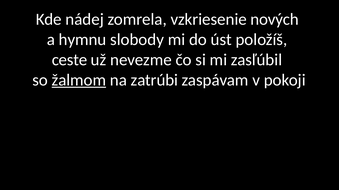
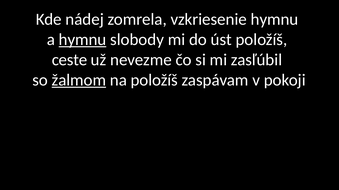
vzkriesenie nových: nových -> hymnu (275, 19)
hymnu underline: none -> present (83, 40)
na zatrúbi: zatrúbi -> položíš (154, 80)
